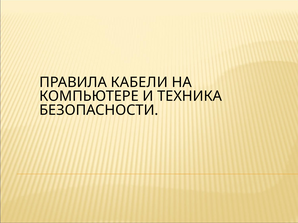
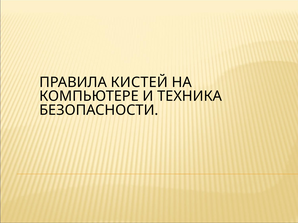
КАБЕЛИ: КАБЕЛИ -> КИСТЕЙ (139, 82)
